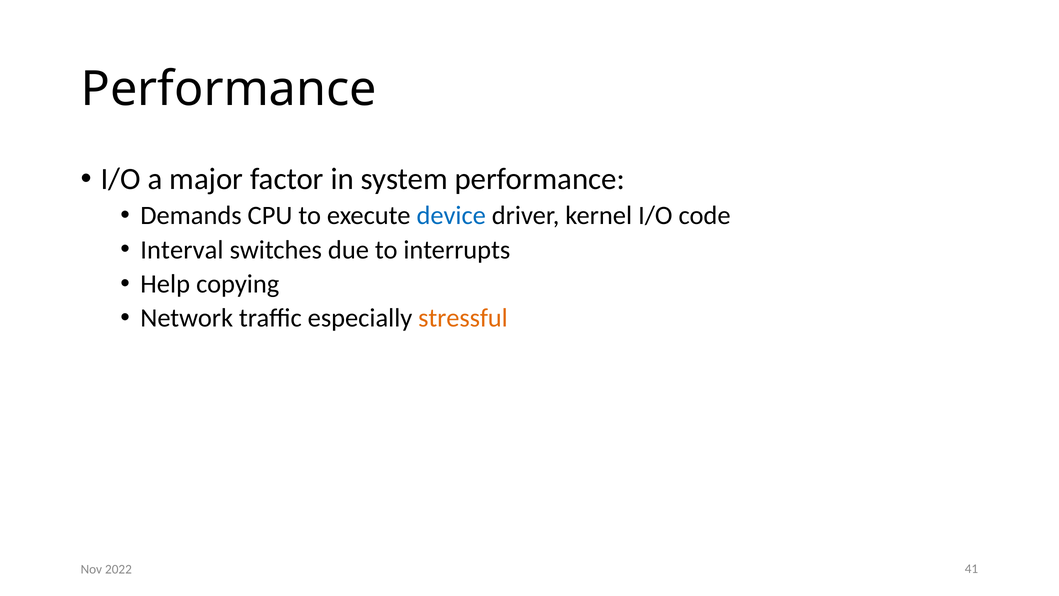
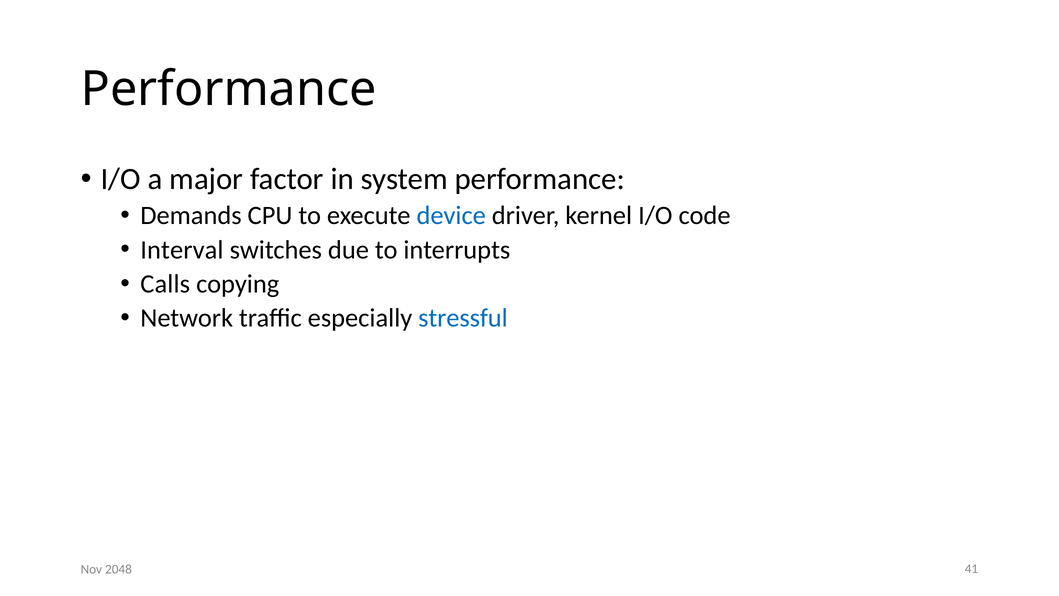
Help: Help -> Calls (165, 284)
stressful colour: orange -> blue (463, 318)
2022: 2022 -> 2048 (118, 569)
